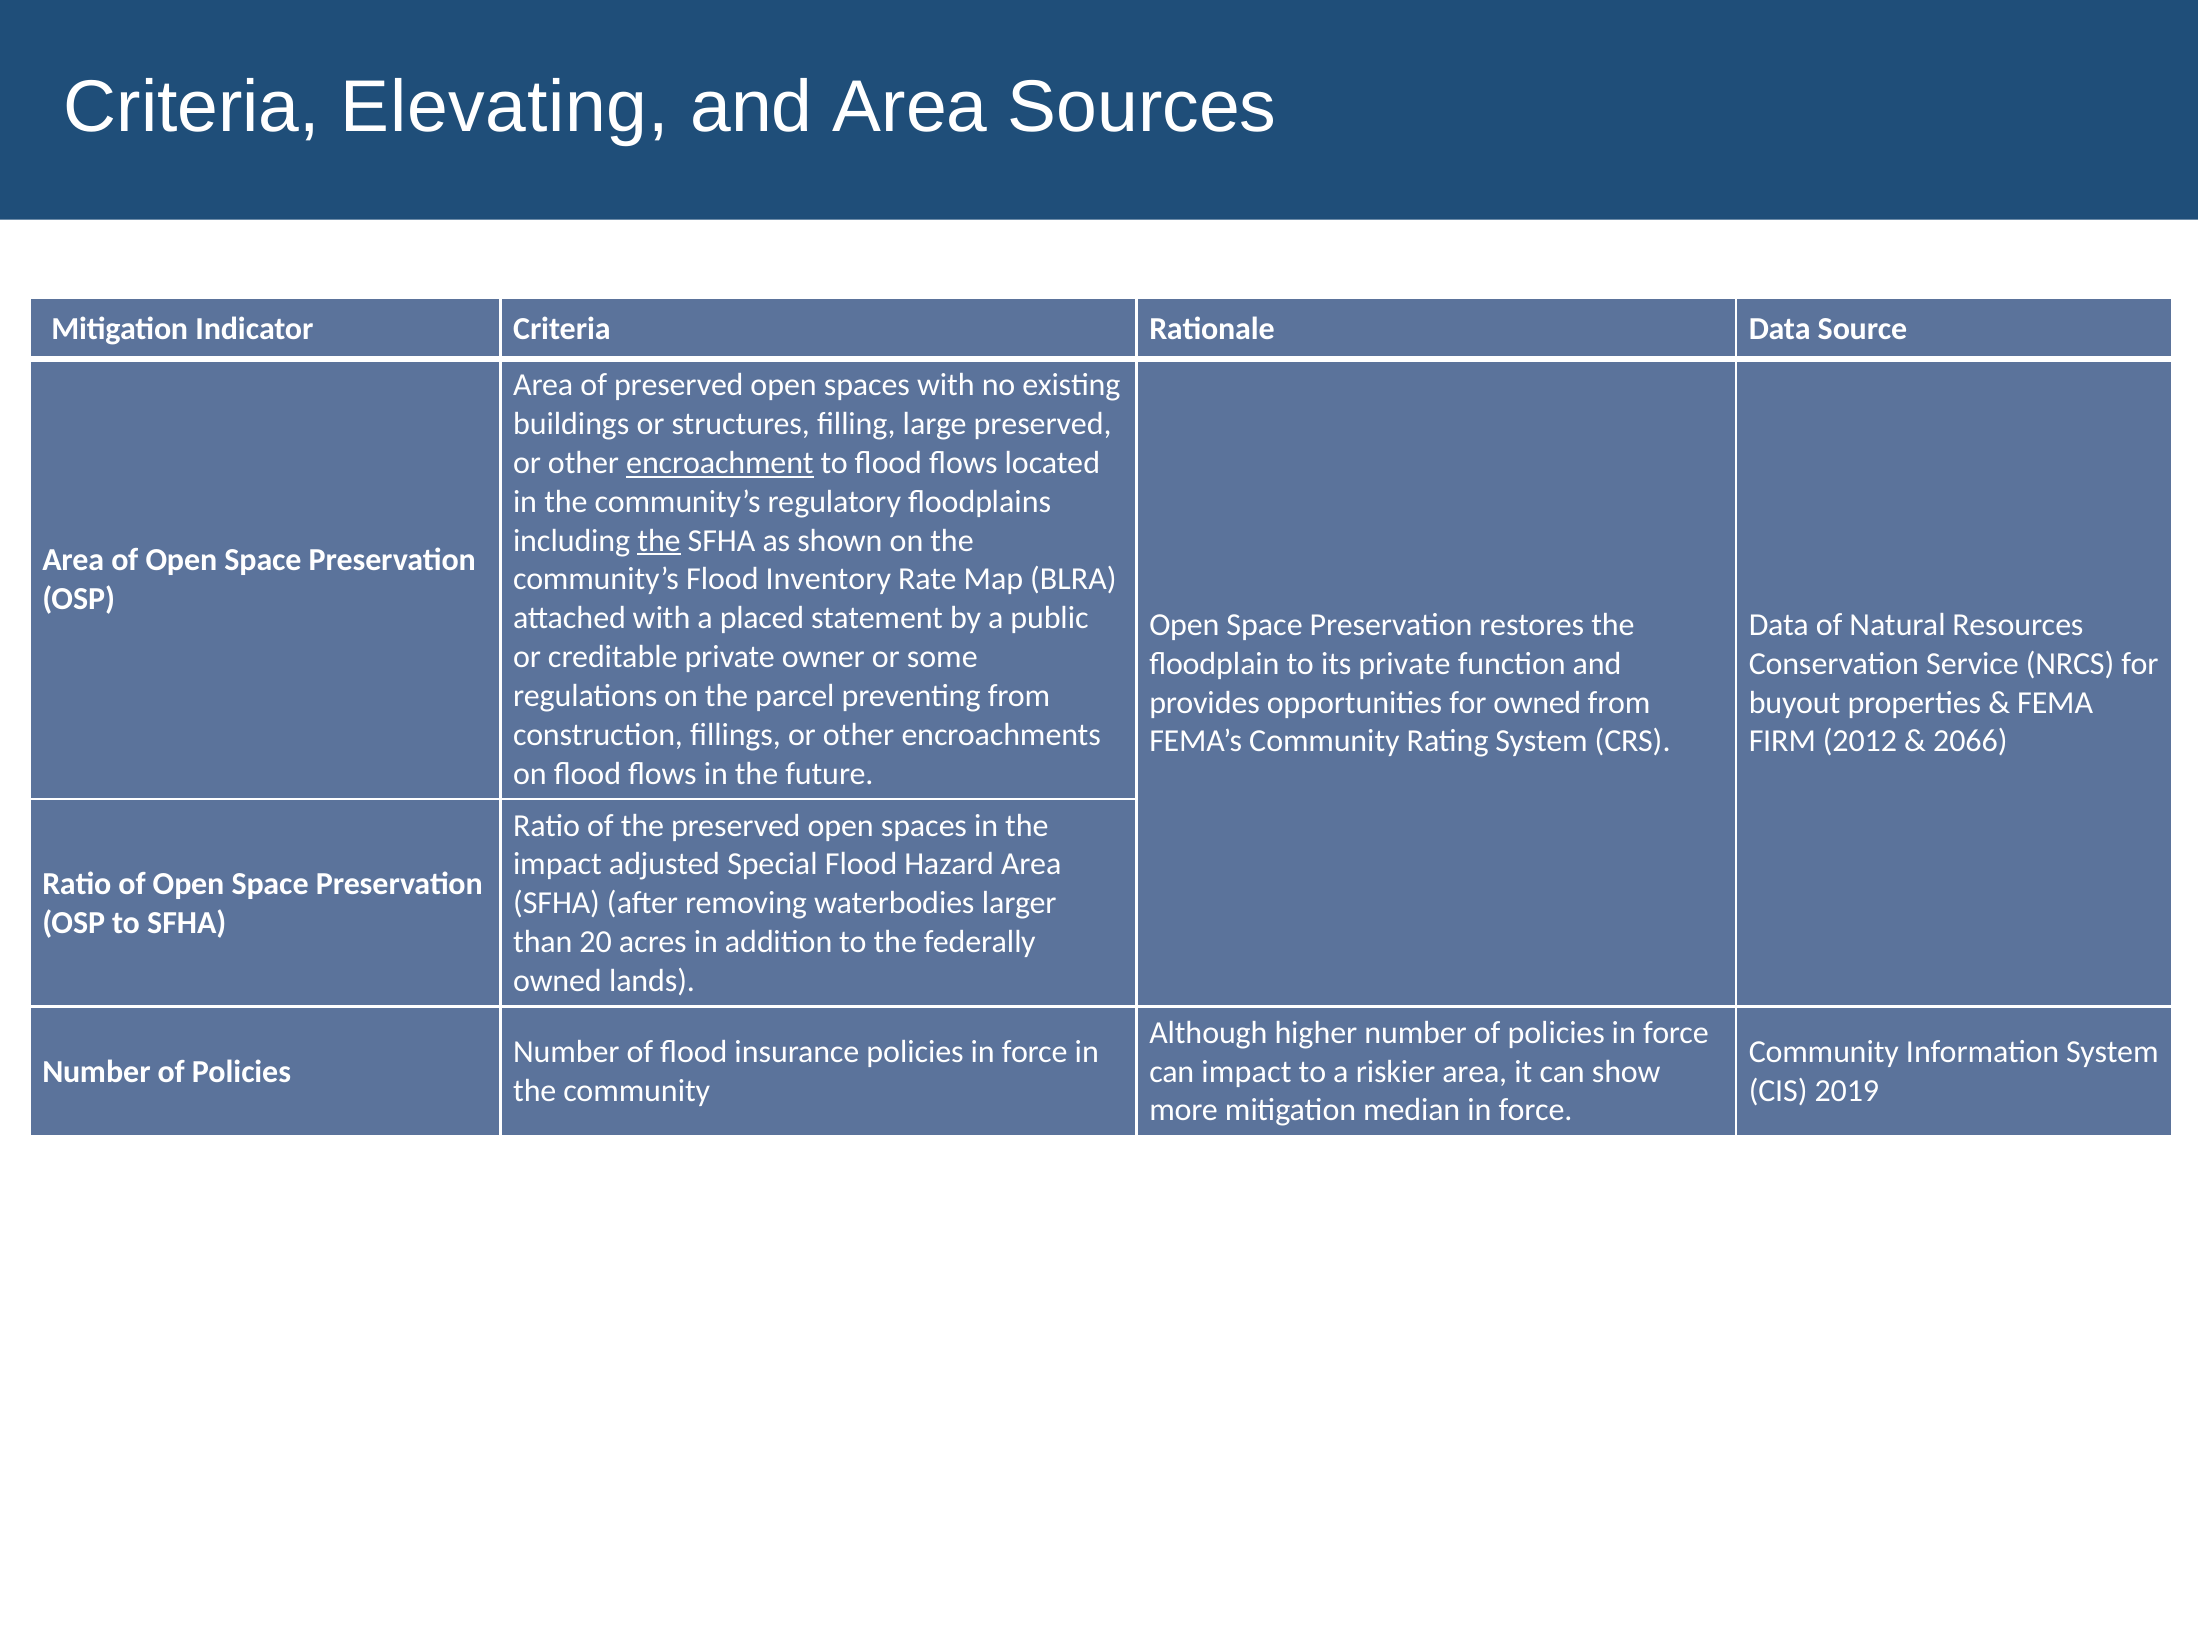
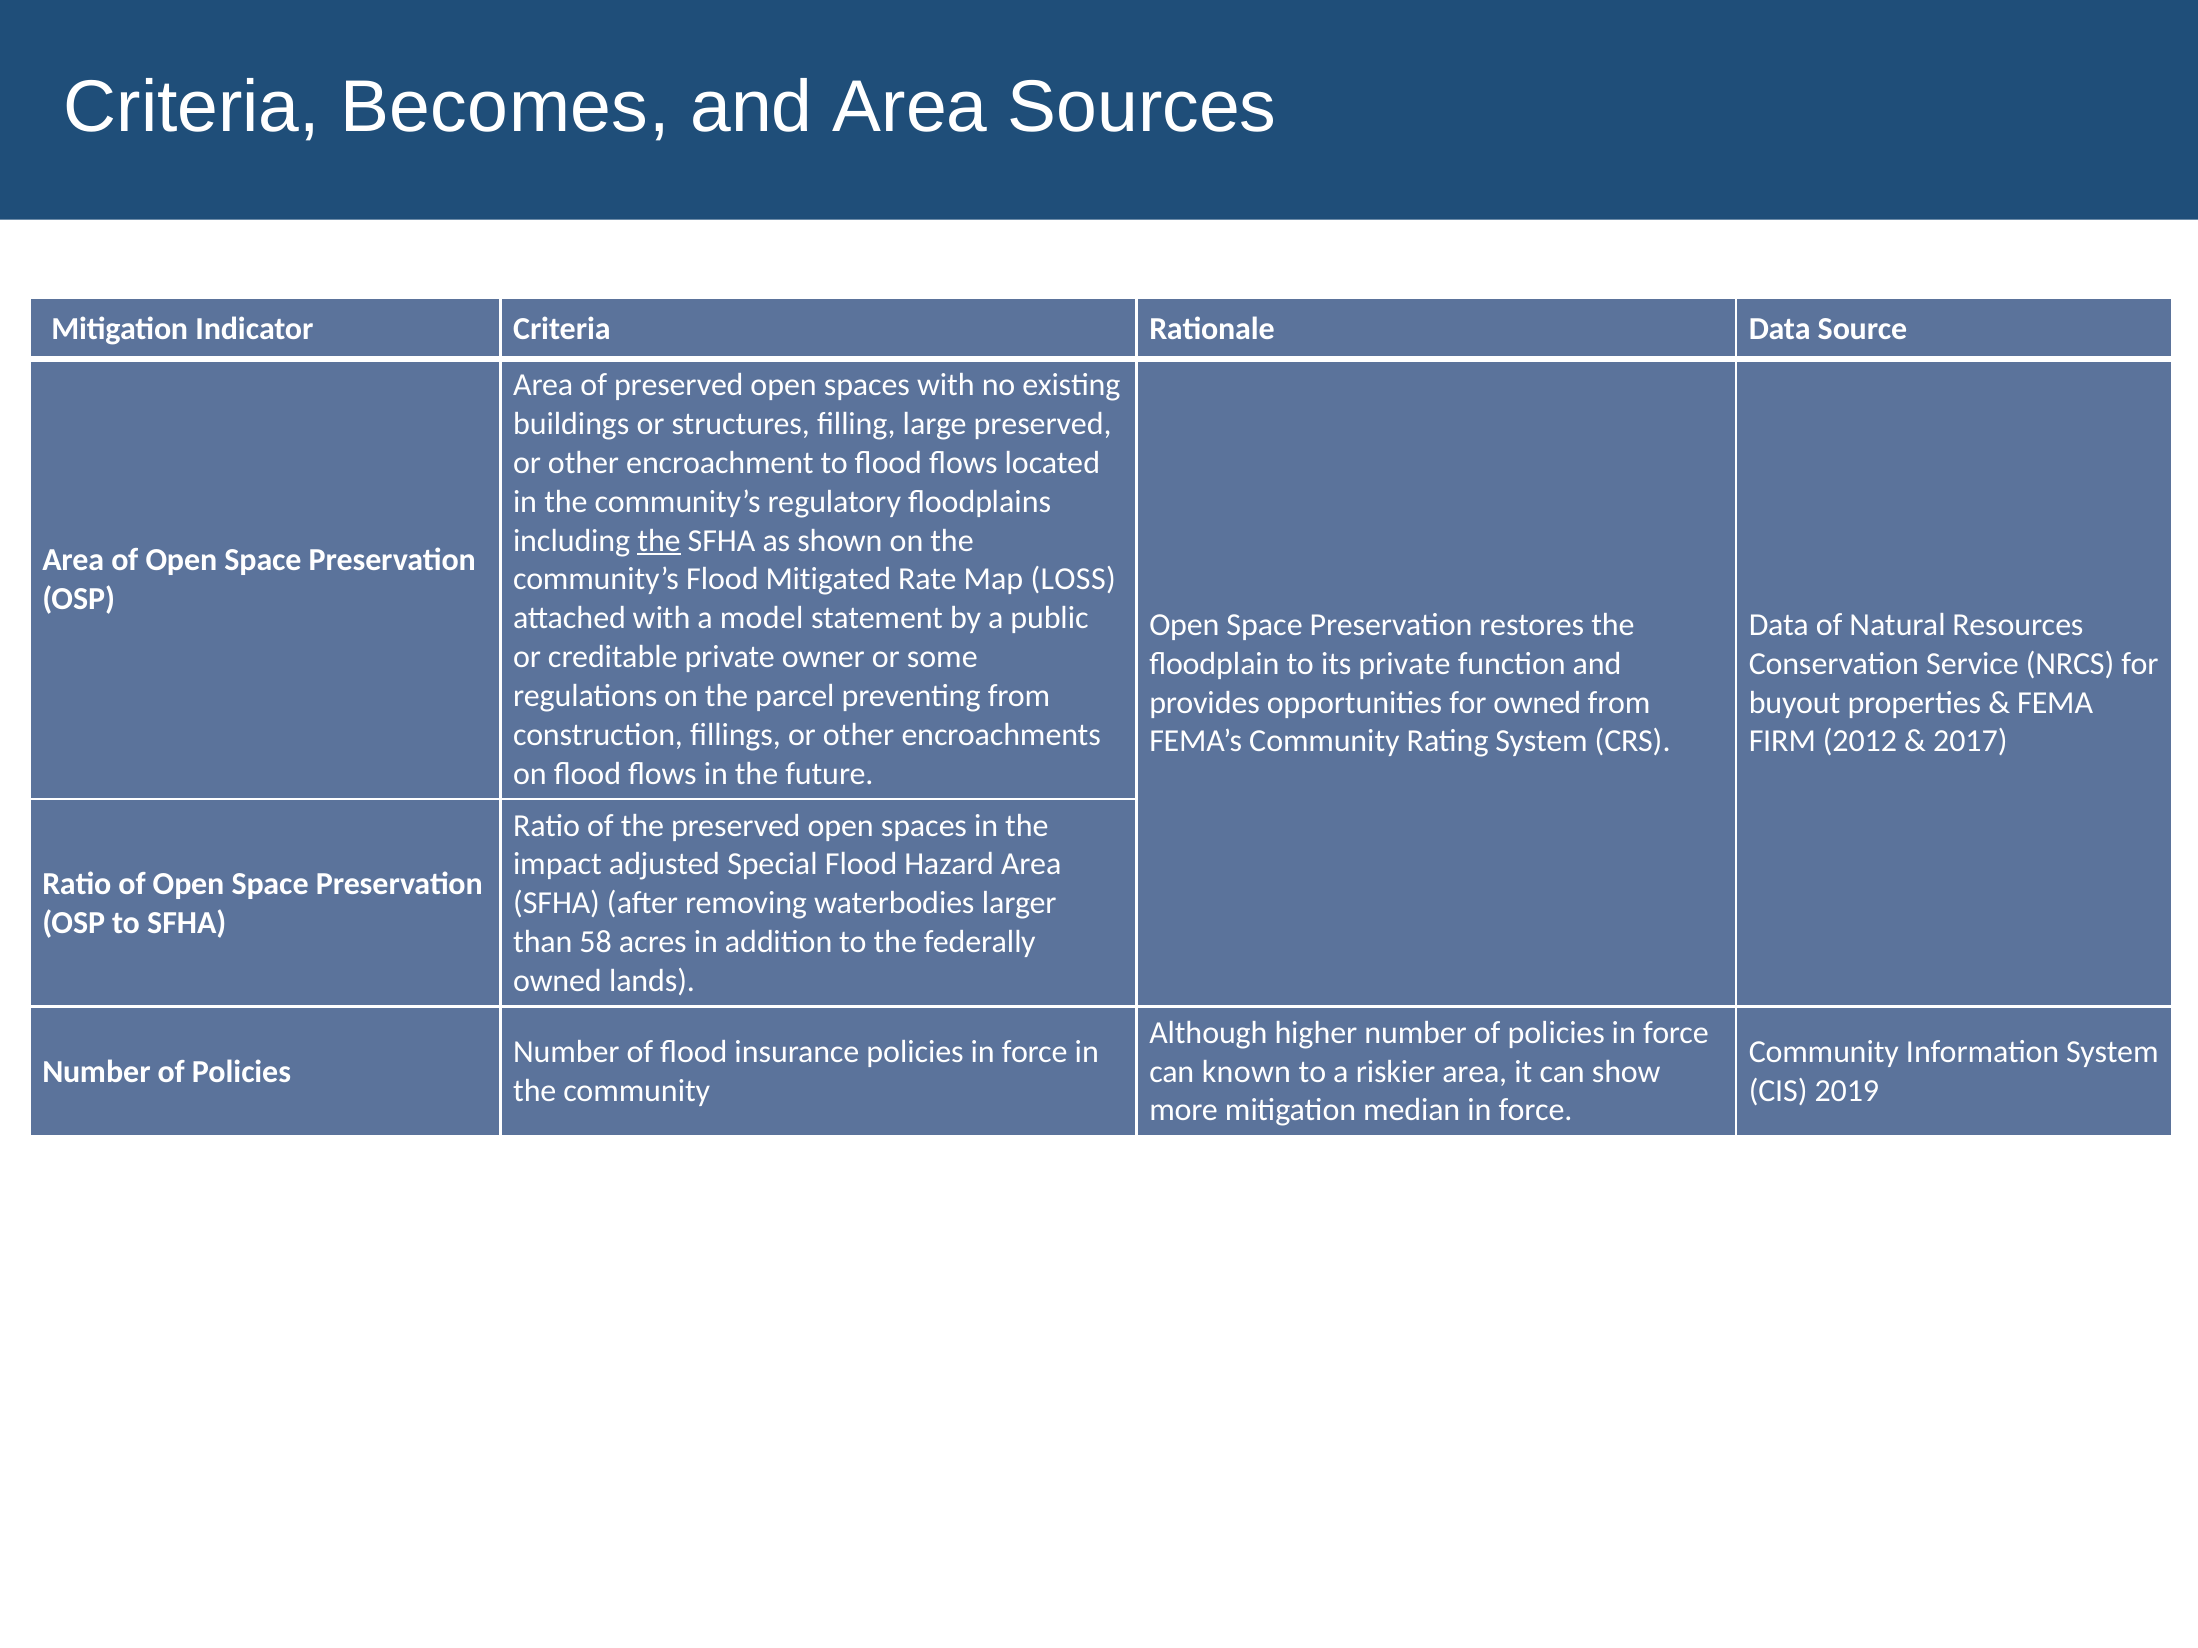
Elevating: Elevating -> Becomes (505, 108)
encroachment underline: present -> none (720, 463)
Inventory: Inventory -> Mitigated (828, 580)
BLRA: BLRA -> LOSS (1073, 580)
placed: placed -> model (762, 618)
2066: 2066 -> 2017 (1970, 742)
20: 20 -> 58 (596, 942)
can impact: impact -> known (1246, 1072)
